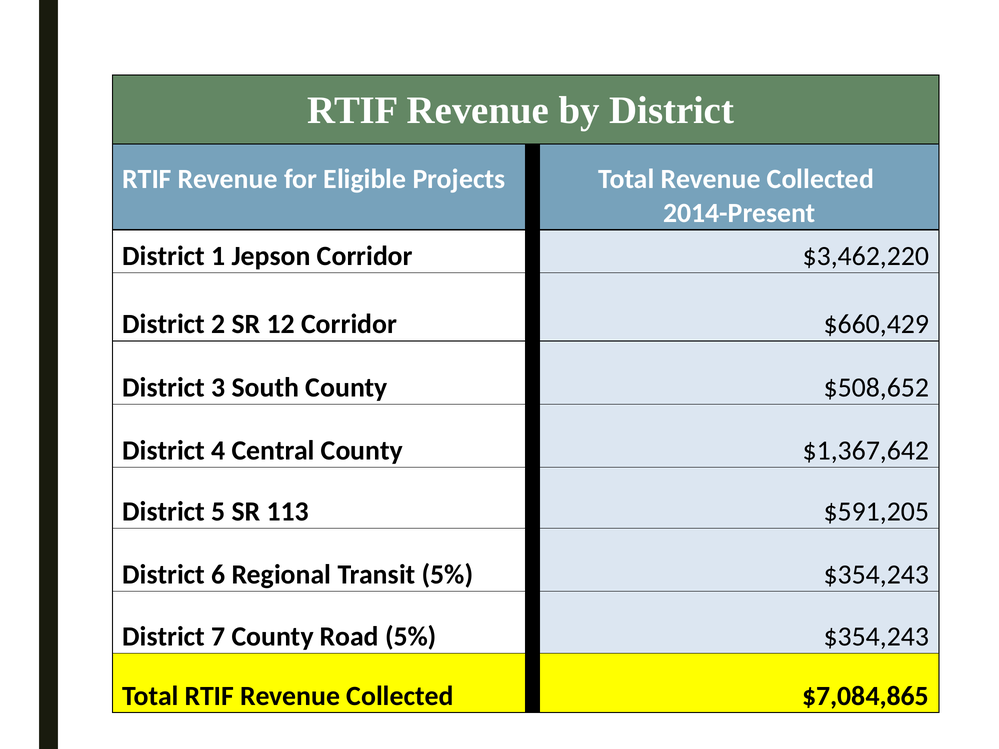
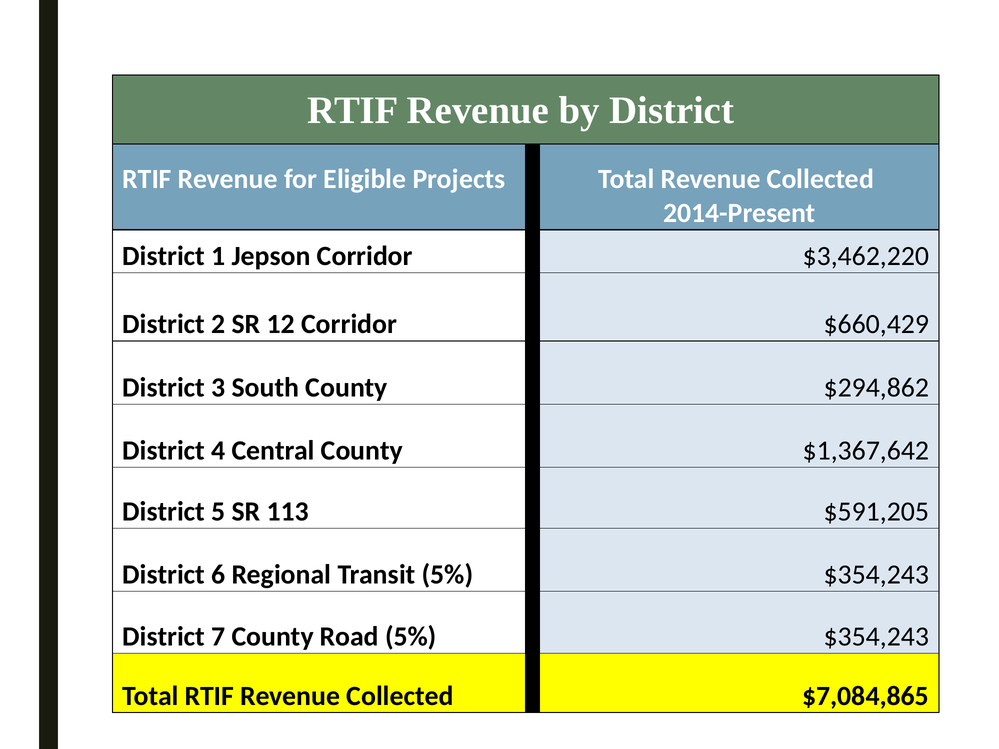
$508,652: $508,652 -> $294,862 (876, 388)
